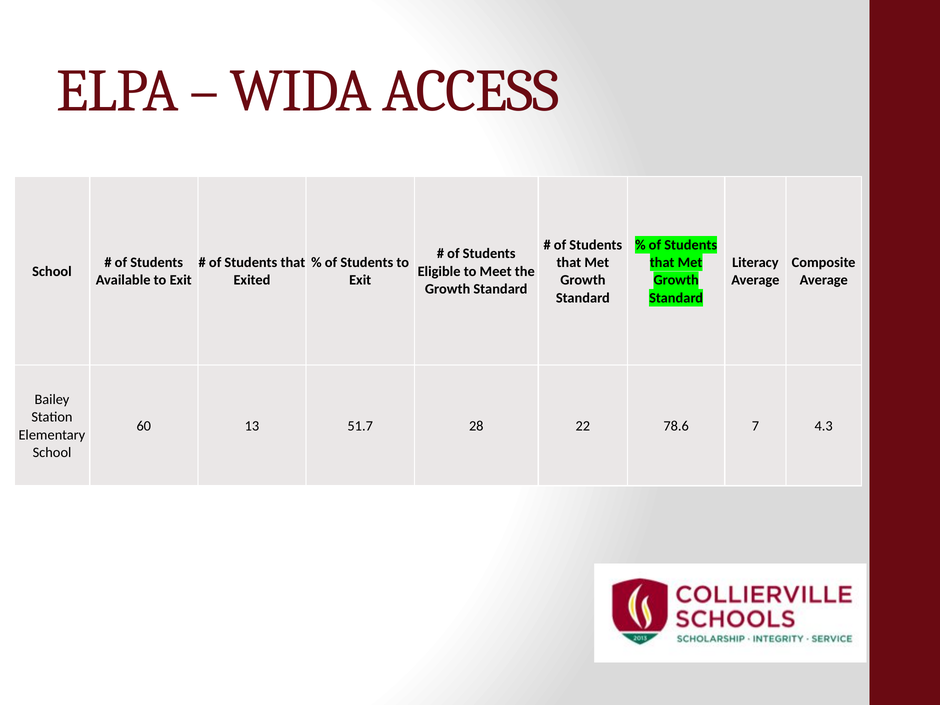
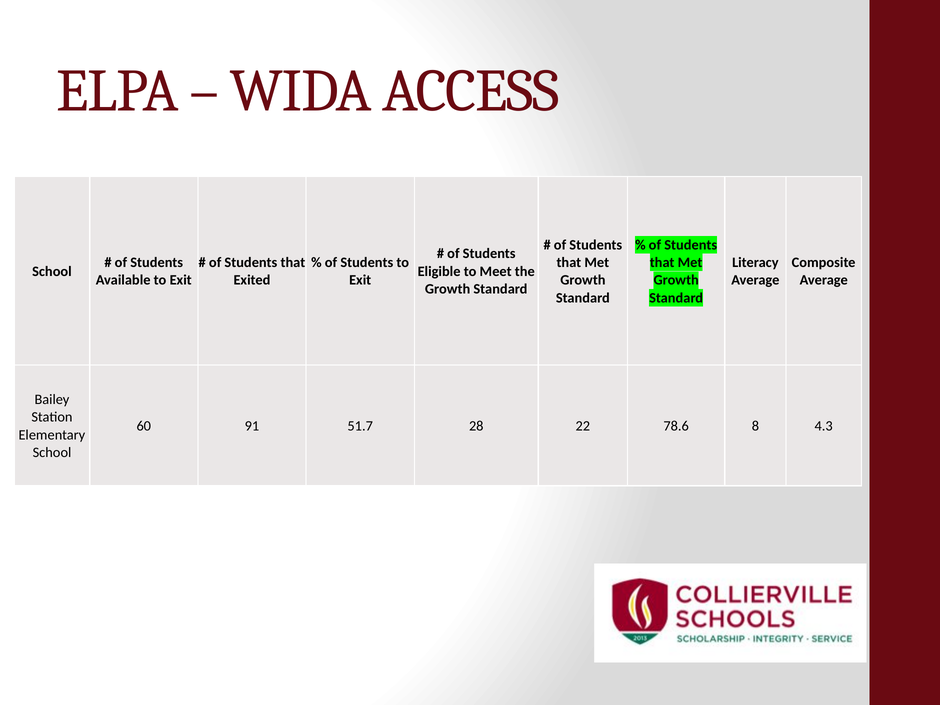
13: 13 -> 91 (252, 426)
7: 7 -> 8 (755, 426)
